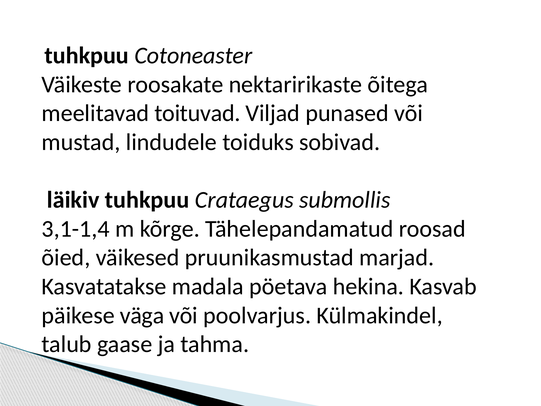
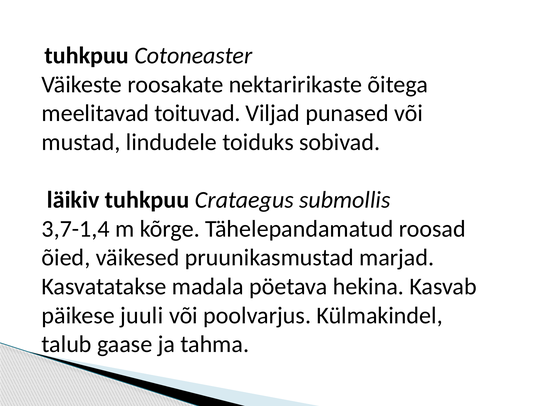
3,1-1,4: 3,1-1,4 -> 3,7-1,4 (76, 229)
väga: väga -> juuli (142, 315)
